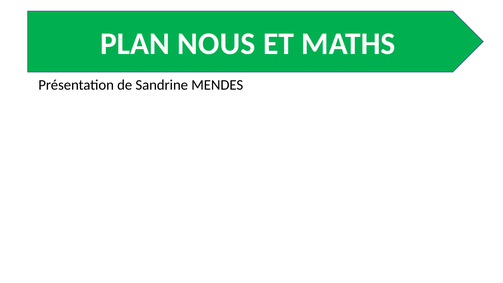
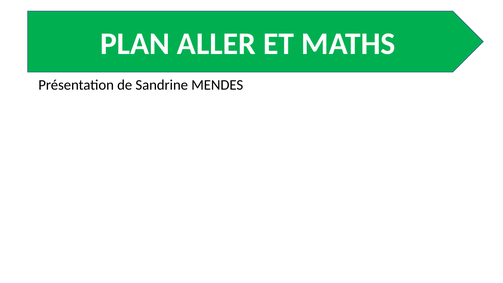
NOUS: NOUS -> ALLER (216, 44)
